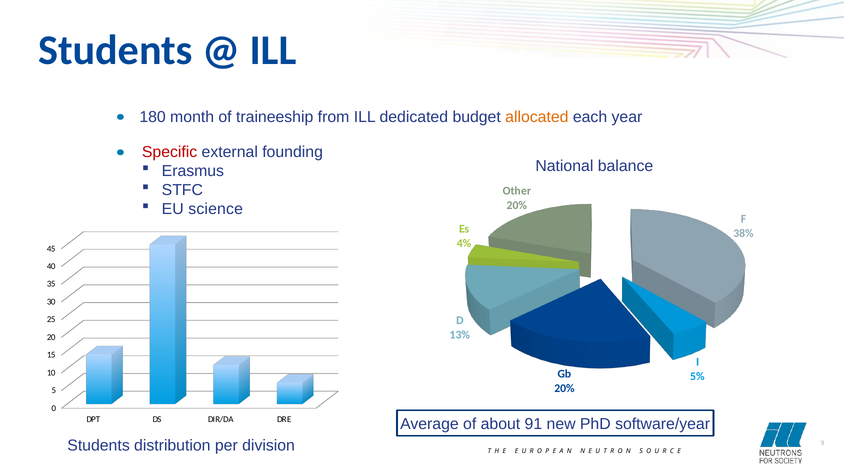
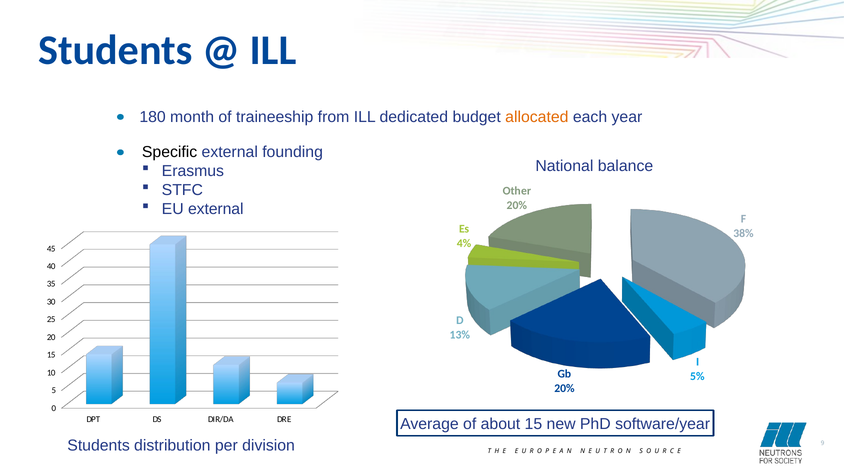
Specific colour: red -> black (170, 152)
EU science: science -> external (216, 209)
about 91: 91 -> 15 (533, 424)
